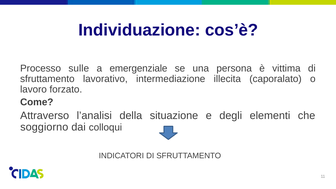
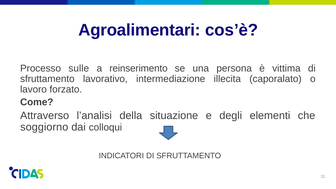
Individuazione: Individuazione -> Agroalimentari (139, 30)
emergenziale: emergenziale -> reinserimento (138, 68)
